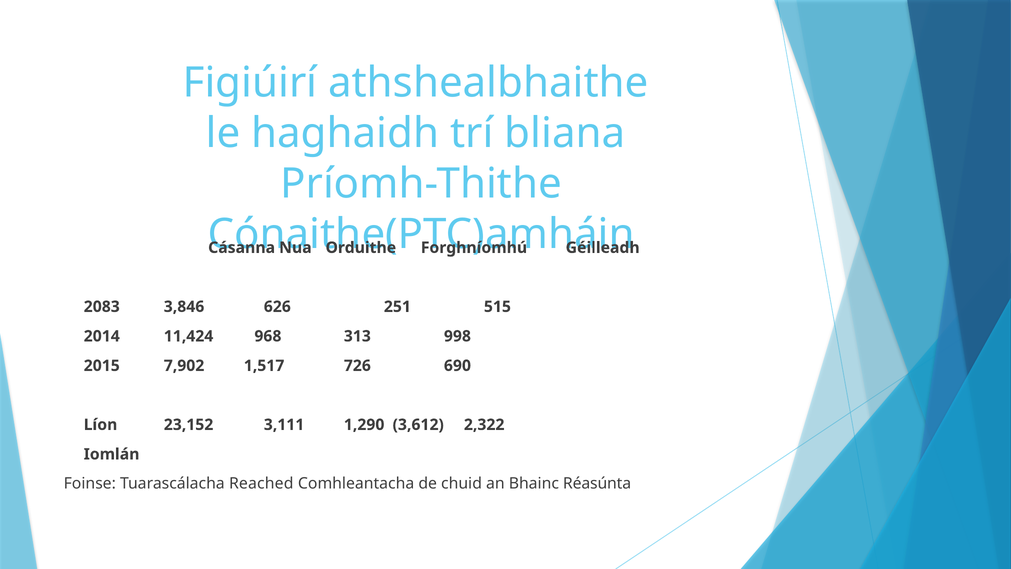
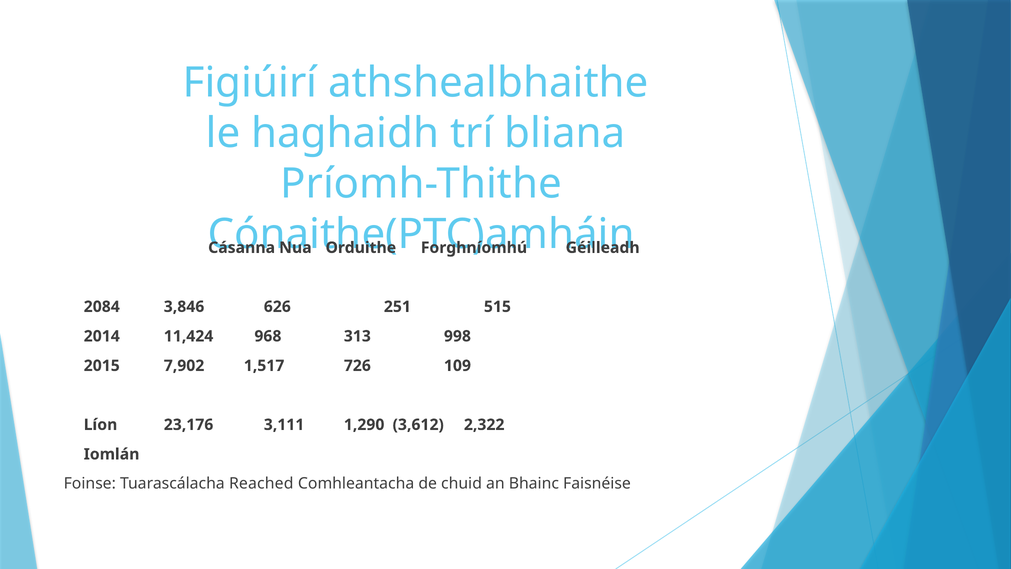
2083: 2083 -> 2084 (102, 307)
690: 690 -> 109 (457, 366)
23,152: 23,152 -> 23,176 (189, 425)
Réasúnta: Réasúnta -> Faisnéise (597, 483)
